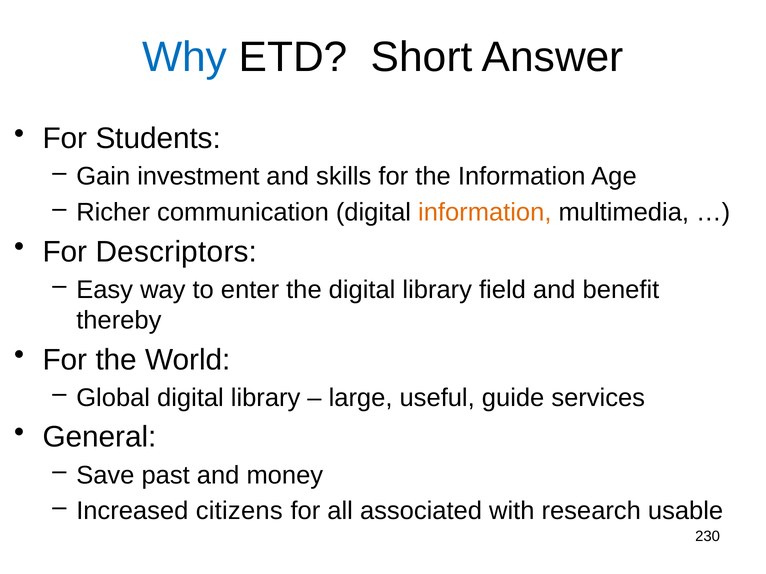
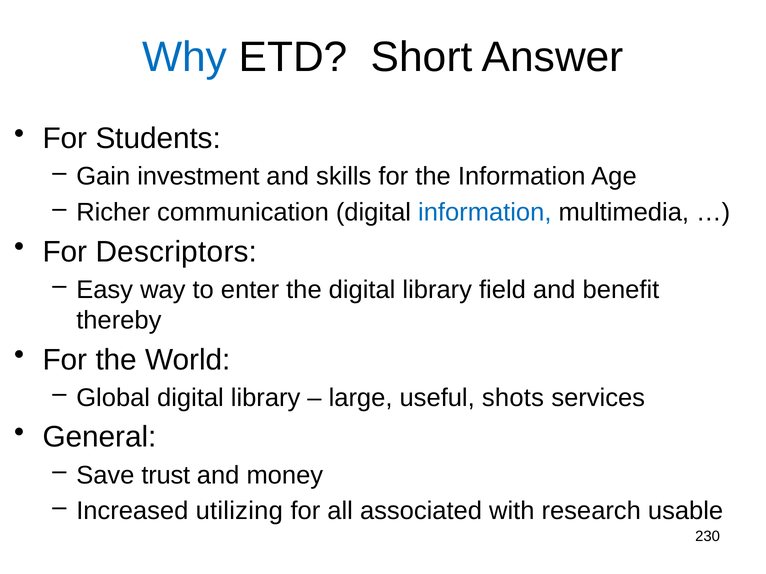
information colour: orange -> blue (485, 212)
guide: guide -> shots (513, 398)
past: past -> trust (166, 476)
citizens: citizens -> utilizing (239, 511)
